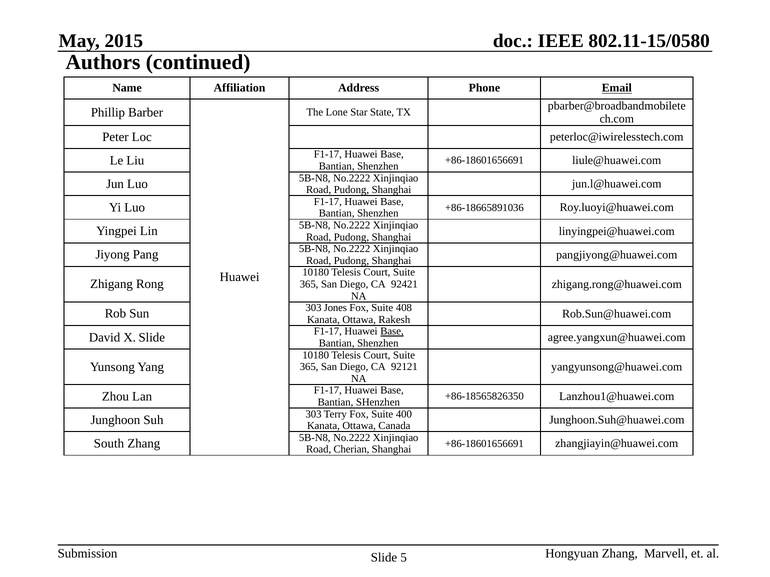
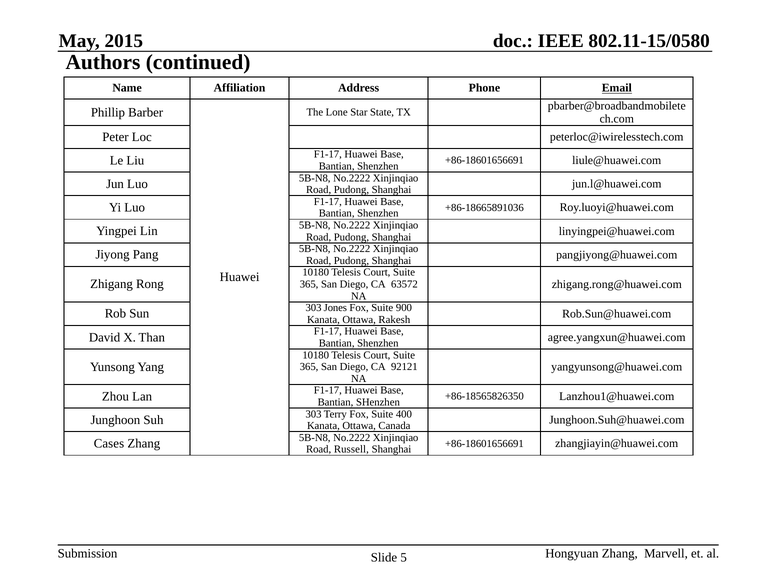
92421: 92421 -> 63572 (404, 284)
408: 408 -> 900 (404, 308)
X Slide: Slide -> Than (152, 338)
Base underline: present -> none (392, 332)
South: South -> Cases (109, 444)
Cherian: Cherian -> Russell (351, 450)
